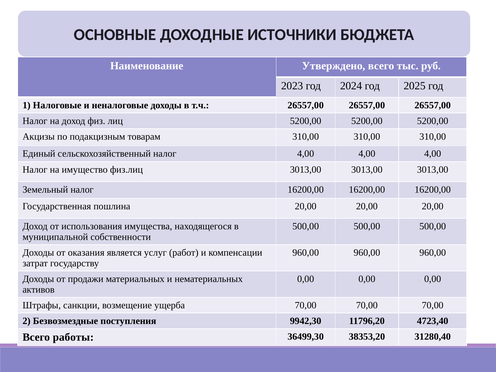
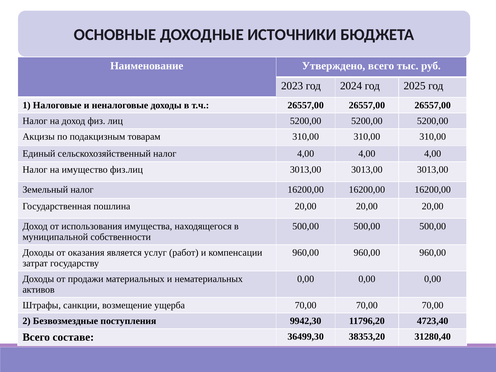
работы: работы -> составе (73, 337)
